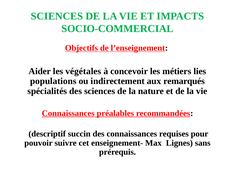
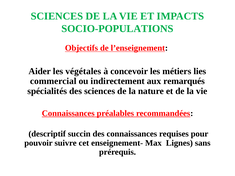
SOCIO-COMMERCIAL: SOCIO-COMMERCIAL -> SOCIO-POPULATIONS (117, 29)
populations: populations -> commercial (53, 81)
